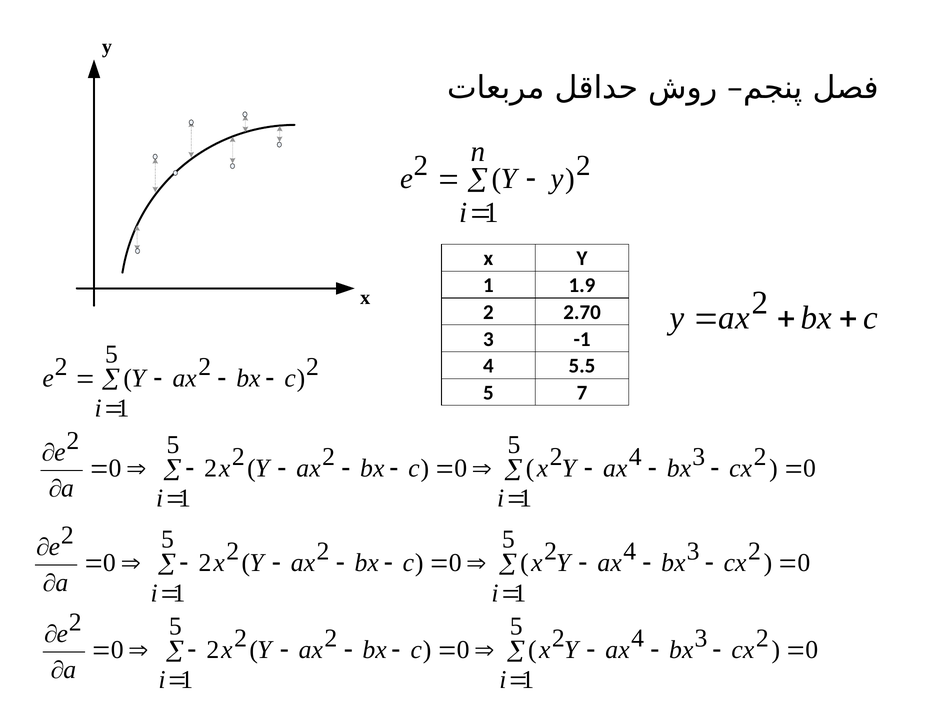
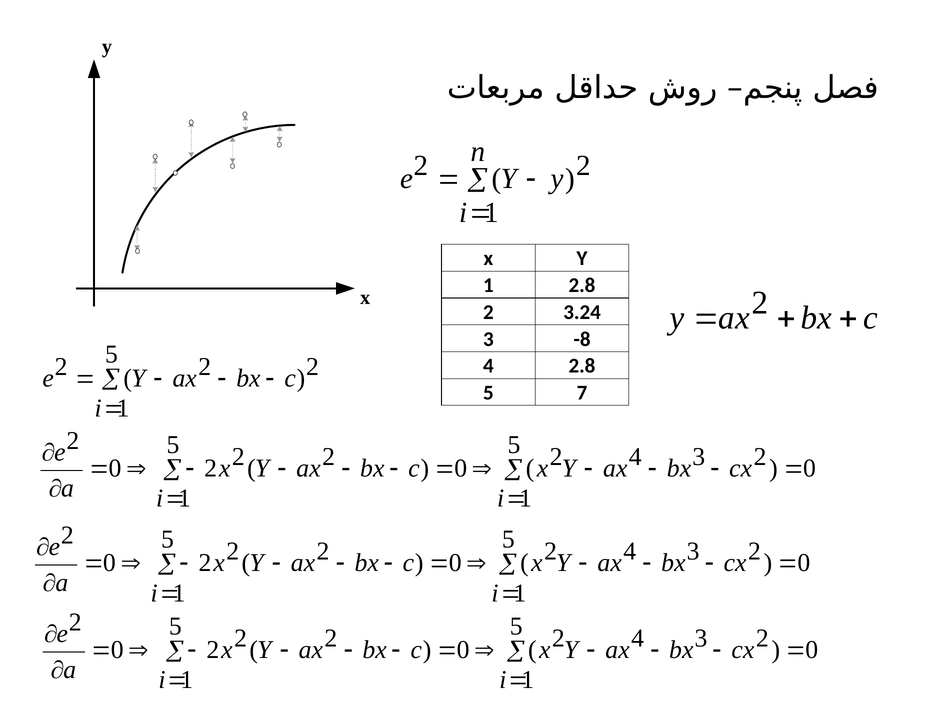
1 1.9: 1.9 -> 2.8 (582, 286)
2.70: 2.70 -> 3.24 (582, 312)
-1: -1 -> -8 (582, 339)
4 5.5: 5.5 -> 2.8 (582, 366)
